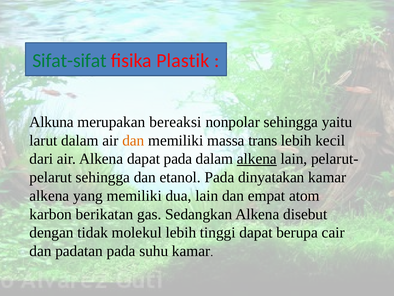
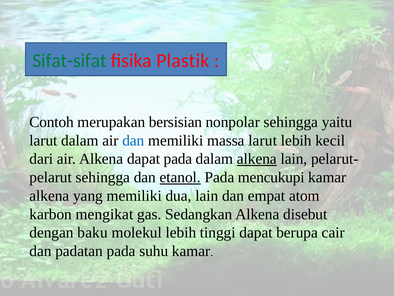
Alkuna: Alkuna -> Contoh (52, 122)
bereaksi: bereaksi -> bersisian (175, 122)
dan colour: orange -> blue (133, 140)
massa trans: trans -> larut (263, 140)
etanol underline: none -> present (180, 177)
dinyatakan: dinyatakan -> mencukupi (271, 177)
berikatan: berikatan -> mengikat (105, 214)
tidak: tidak -> baku (93, 232)
